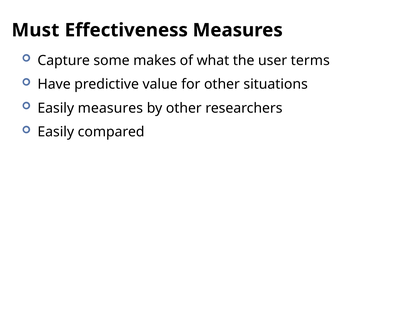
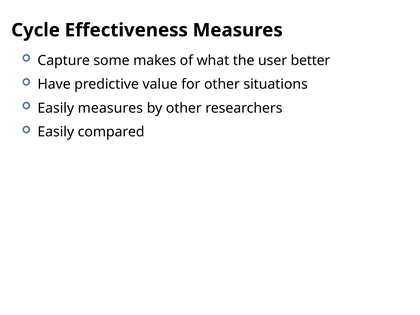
Must: Must -> Cycle (36, 30)
terms: terms -> better (310, 60)
